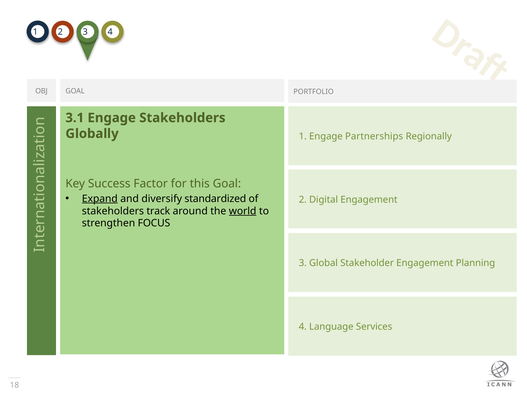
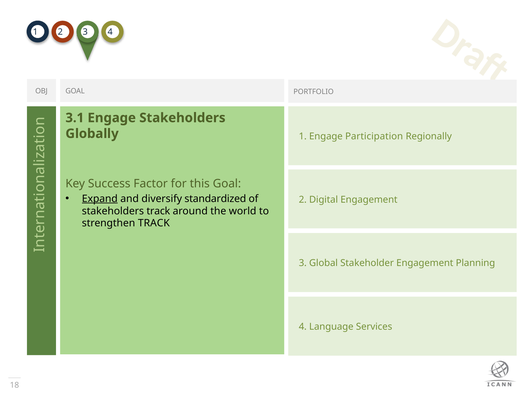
Partnerships: Partnerships -> Participation (374, 136)
world underline: present -> none (243, 211)
strengthen FOCUS: FOCUS -> TRACK (154, 223)
